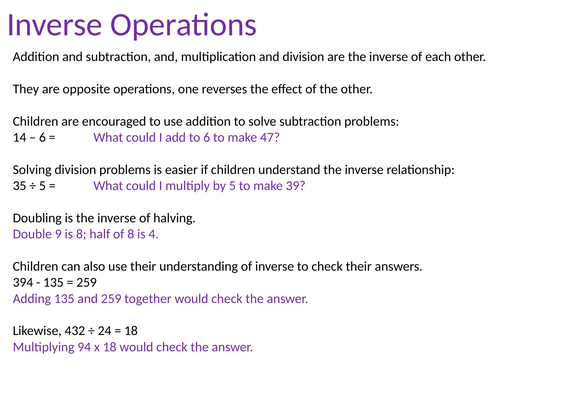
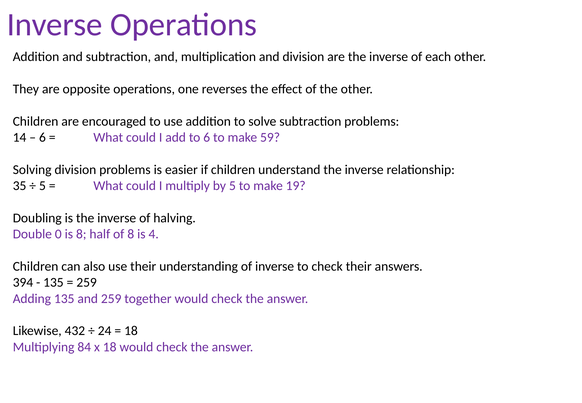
47: 47 -> 59 (270, 137)
39: 39 -> 19 (296, 186)
9: 9 -> 0 (58, 234)
94: 94 -> 84 (84, 347)
